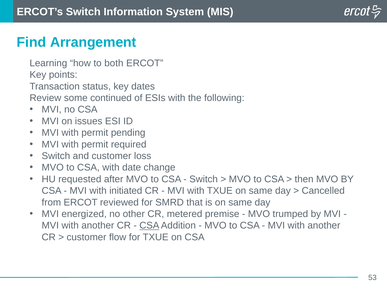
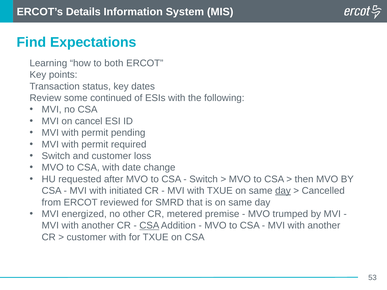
ERCOT’s Switch: Switch -> Details (83, 12)
Arrangement: Arrangement -> Expectations (93, 42)
issues: issues -> cancel (89, 121)
day underline: none -> present (283, 191)
customer flow: flow -> with (118, 237)
